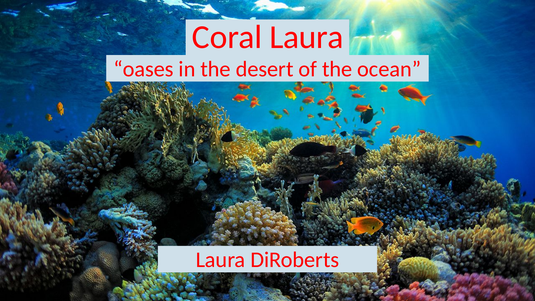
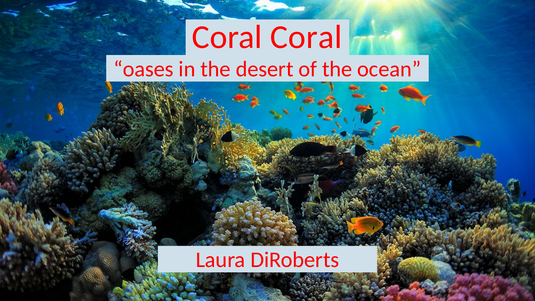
Coral Laura: Laura -> Coral (306, 37)
